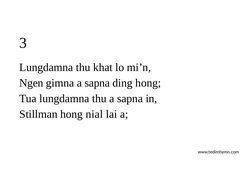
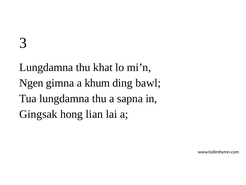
gimna a sapna: sapna -> khum (97, 83)
ding hong: hong -> bawl (148, 83)
Stillman: Stillman -> Gingsak (38, 114)
nial: nial -> lian (94, 114)
